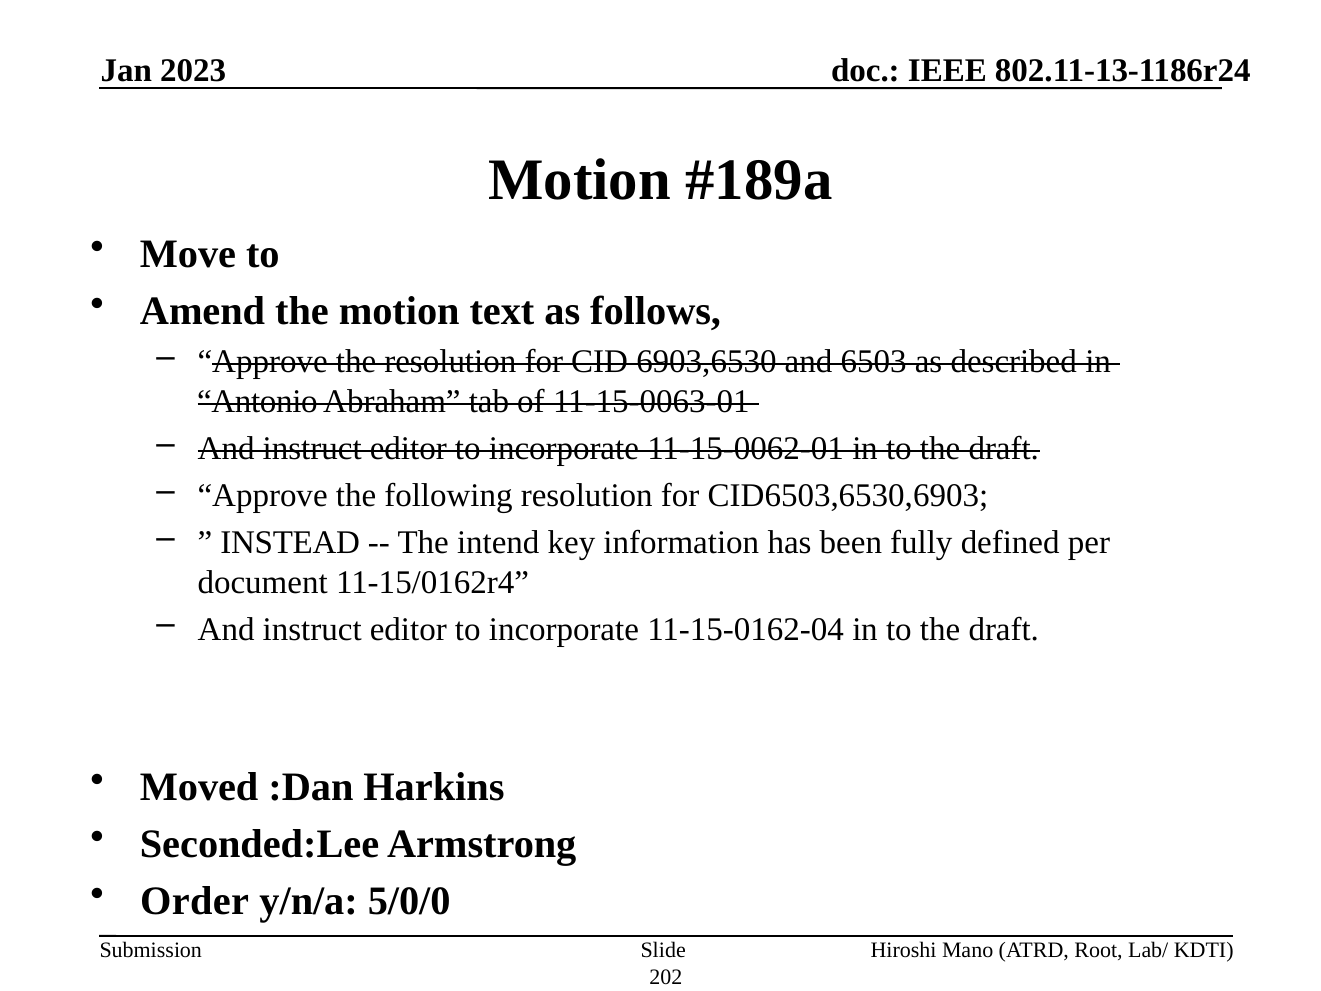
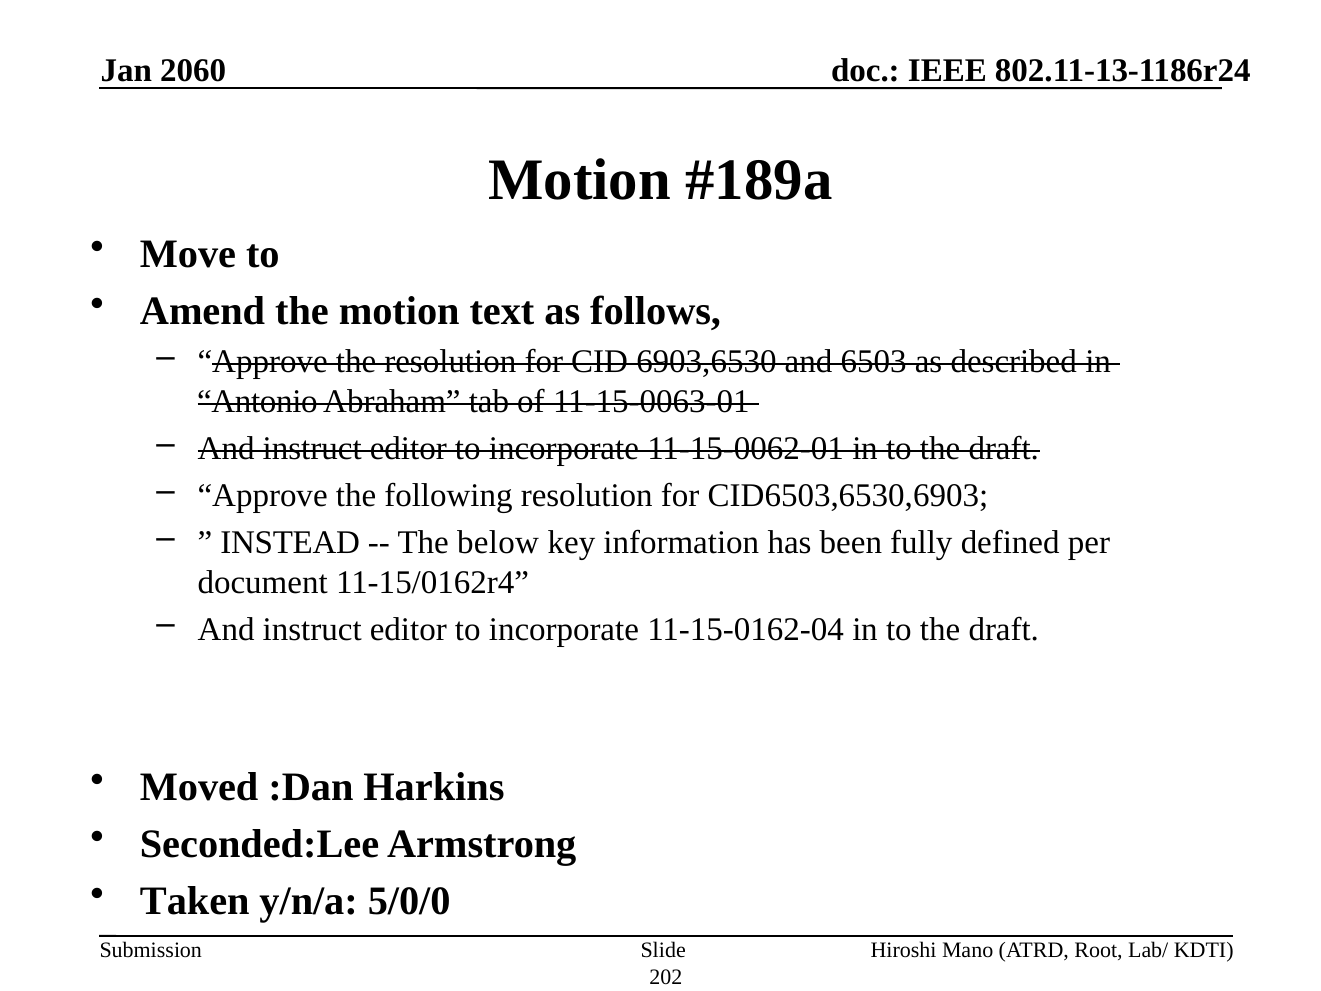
2023: 2023 -> 2060 (193, 70)
intend: intend -> below (498, 542)
Order: Order -> Taken (195, 901)
